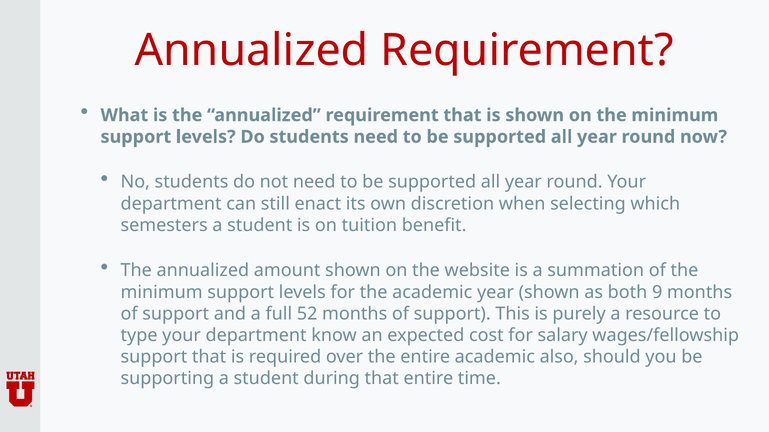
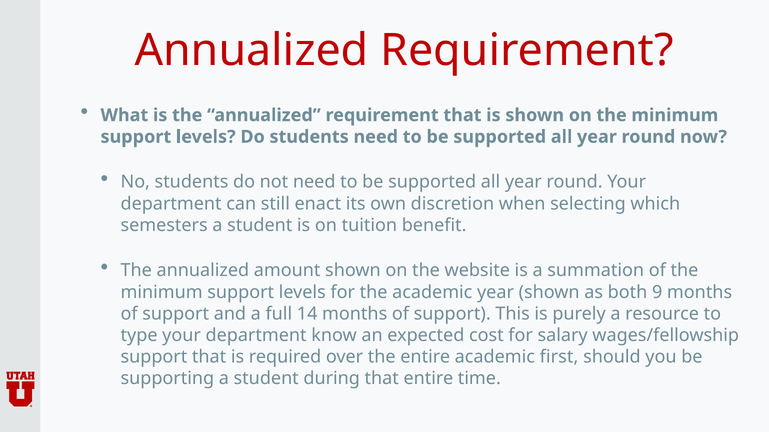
52: 52 -> 14 (307, 314)
also: also -> first (559, 357)
